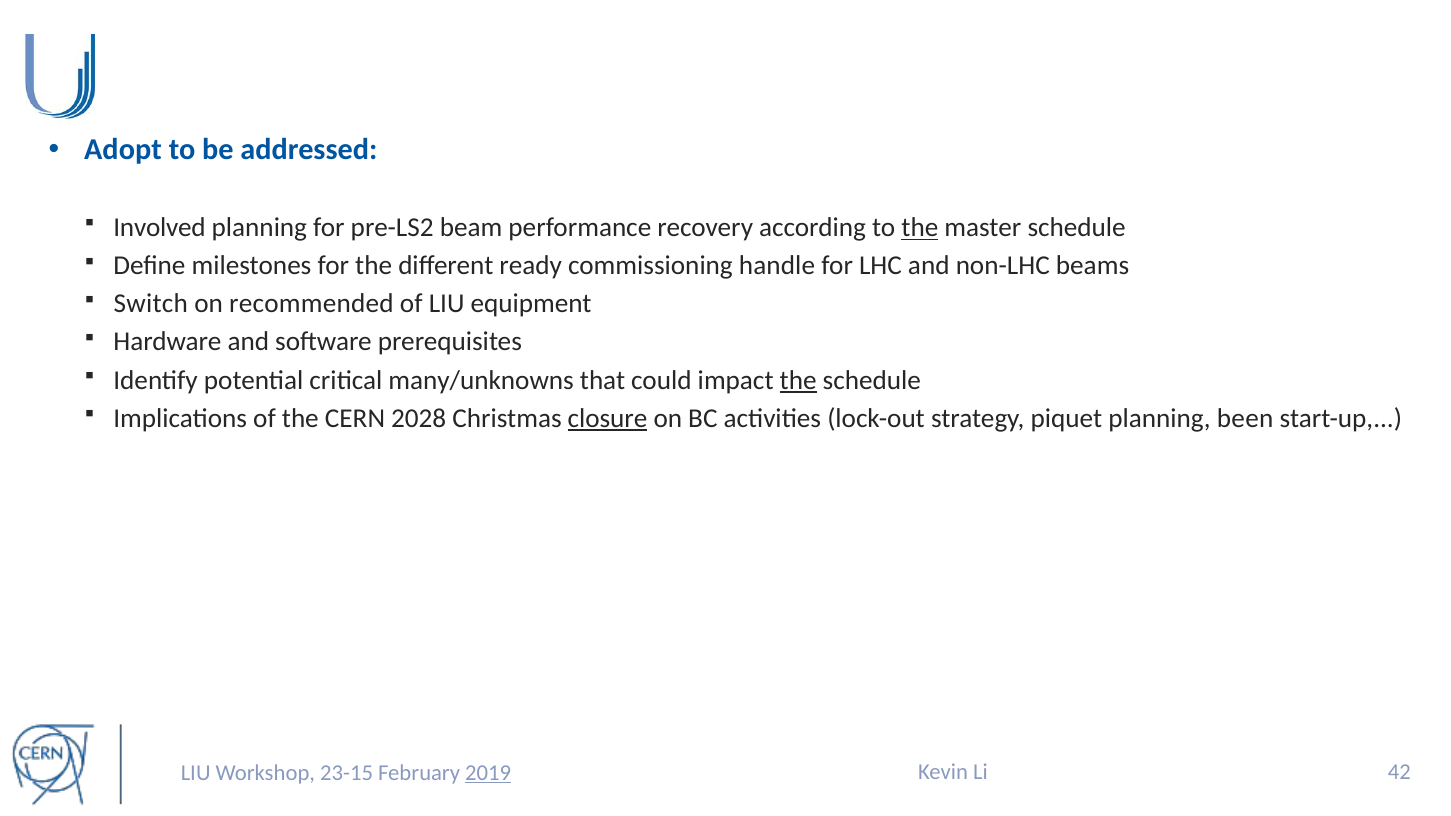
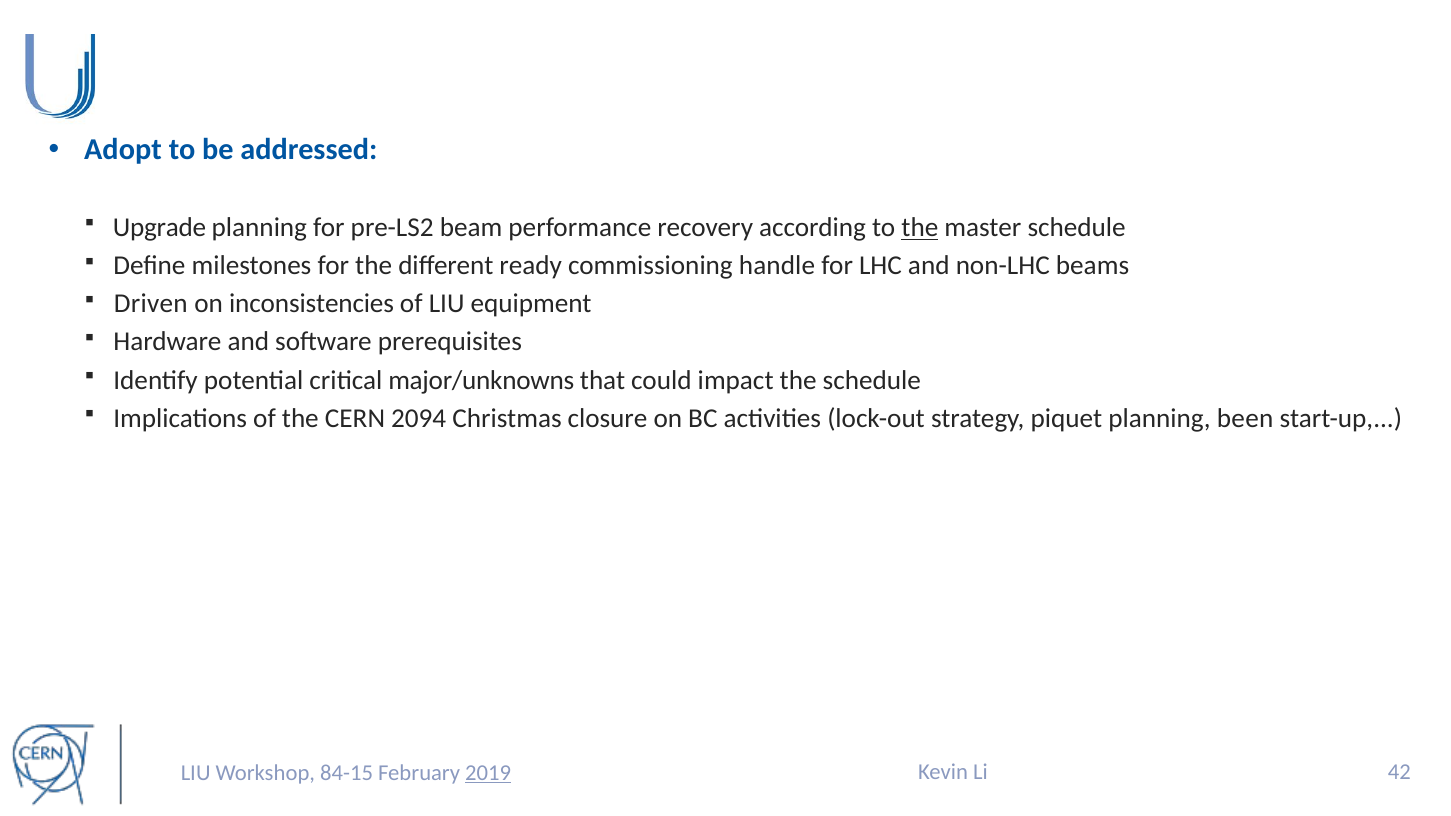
Involved: Involved -> Upgrade (160, 228)
Switch: Switch -> Driven (151, 304)
recommended: recommended -> inconsistencies (312, 304)
many/unknowns: many/unknowns -> major/unknowns (481, 380)
the underline: present -> none (798, 380)
2028: 2028 -> 2094 (419, 418)
closure underline: present -> none (608, 418)
23-15: 23-15 -> 84-15 (347, 773)
